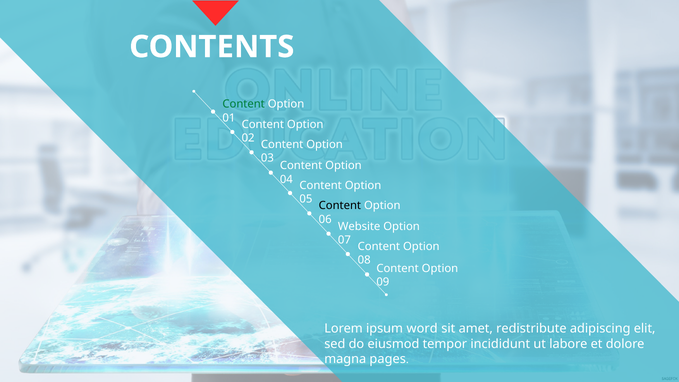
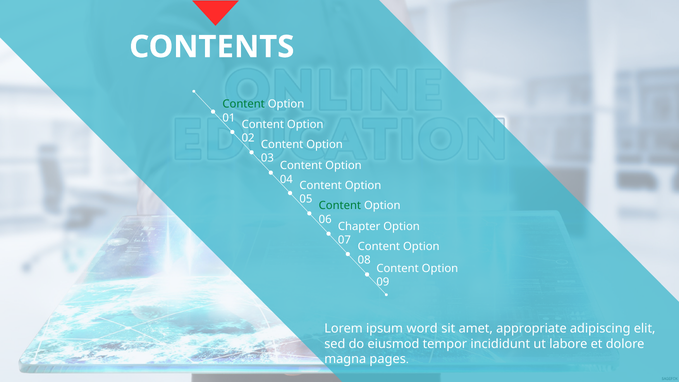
Content colour: black -> green (340, 206)
Website: Website -> Chapter (359, 226)
redistribute: redistribute -> appropriate (531, 328)
